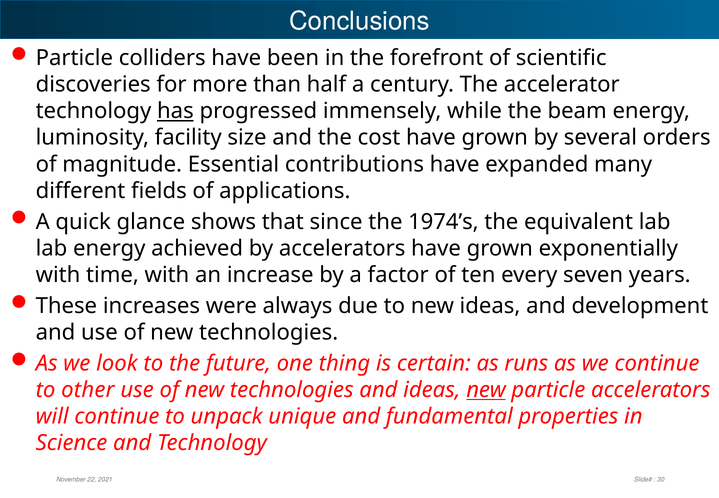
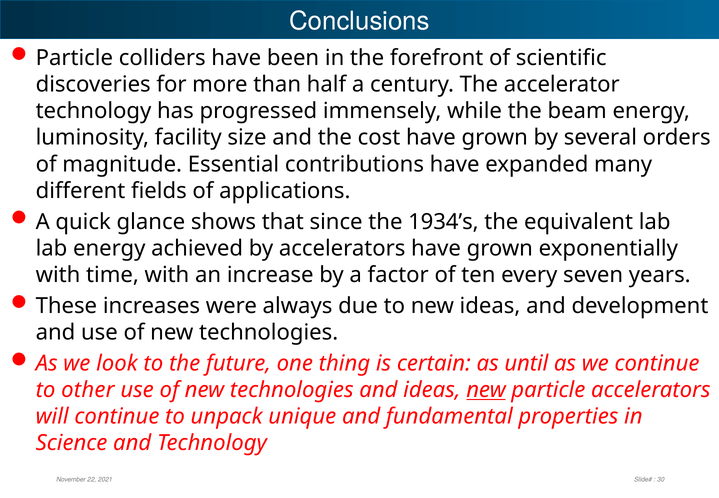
has underline: present -> none (175, 111)
1974’s: 1974’s -> 1934’s (443, 222)
runs: runs -> until (526, 363)
